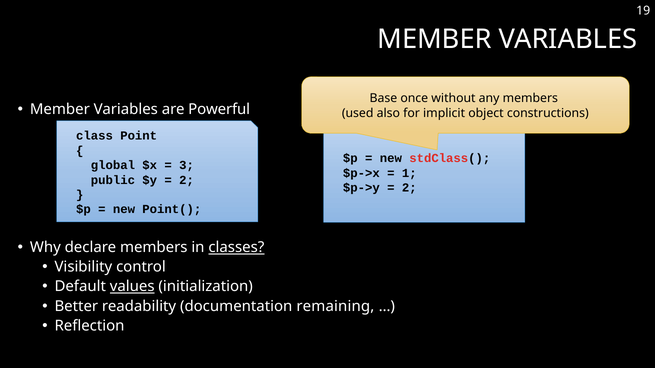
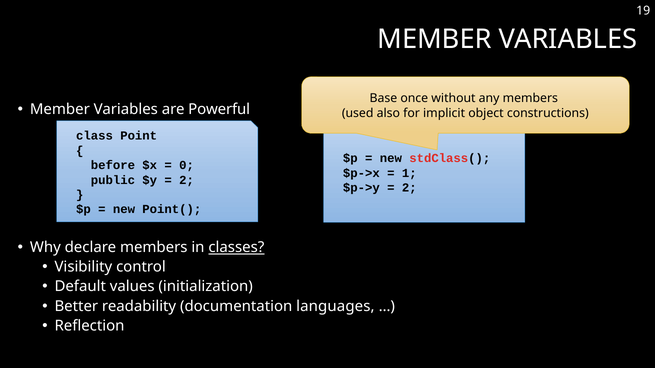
global: global -> before (113, 165)
3: 3 -> 0 (187, 165)
values underline: present -> none (132, 287)
remaining: remaining -> languages (335, 306)
